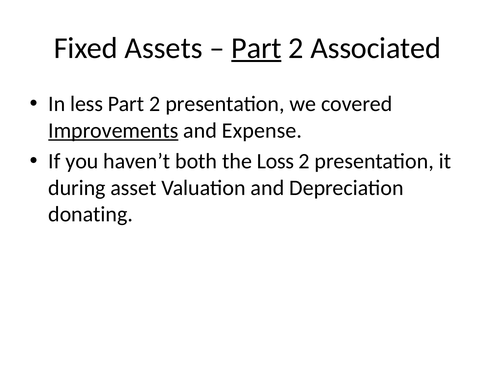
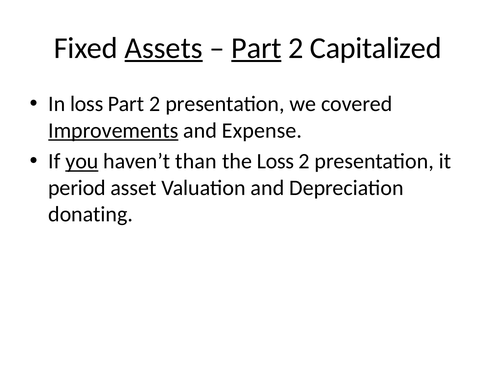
Assets underline: none -> present (164, 48)
Associated: Associated -> Capitalized (376, 48)
In less: less -> loss (87, 104)
you underline: none -> present (82, 161)
both: both -> than (196, 161)
during: during -> period (77, 187)
